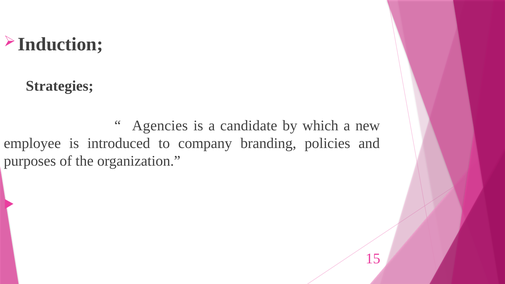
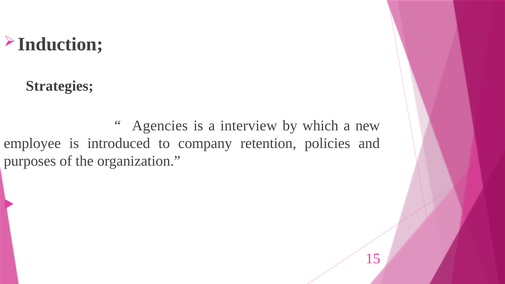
candidate: candidate -> interview (249, 126)
branding: branding -> retention (268, 143)
